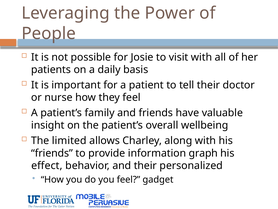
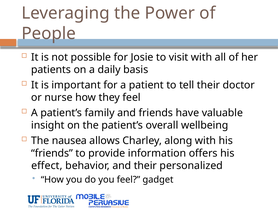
limited: limited -> nausea (69, 140)
graph: graph -> offers (203, 153)
